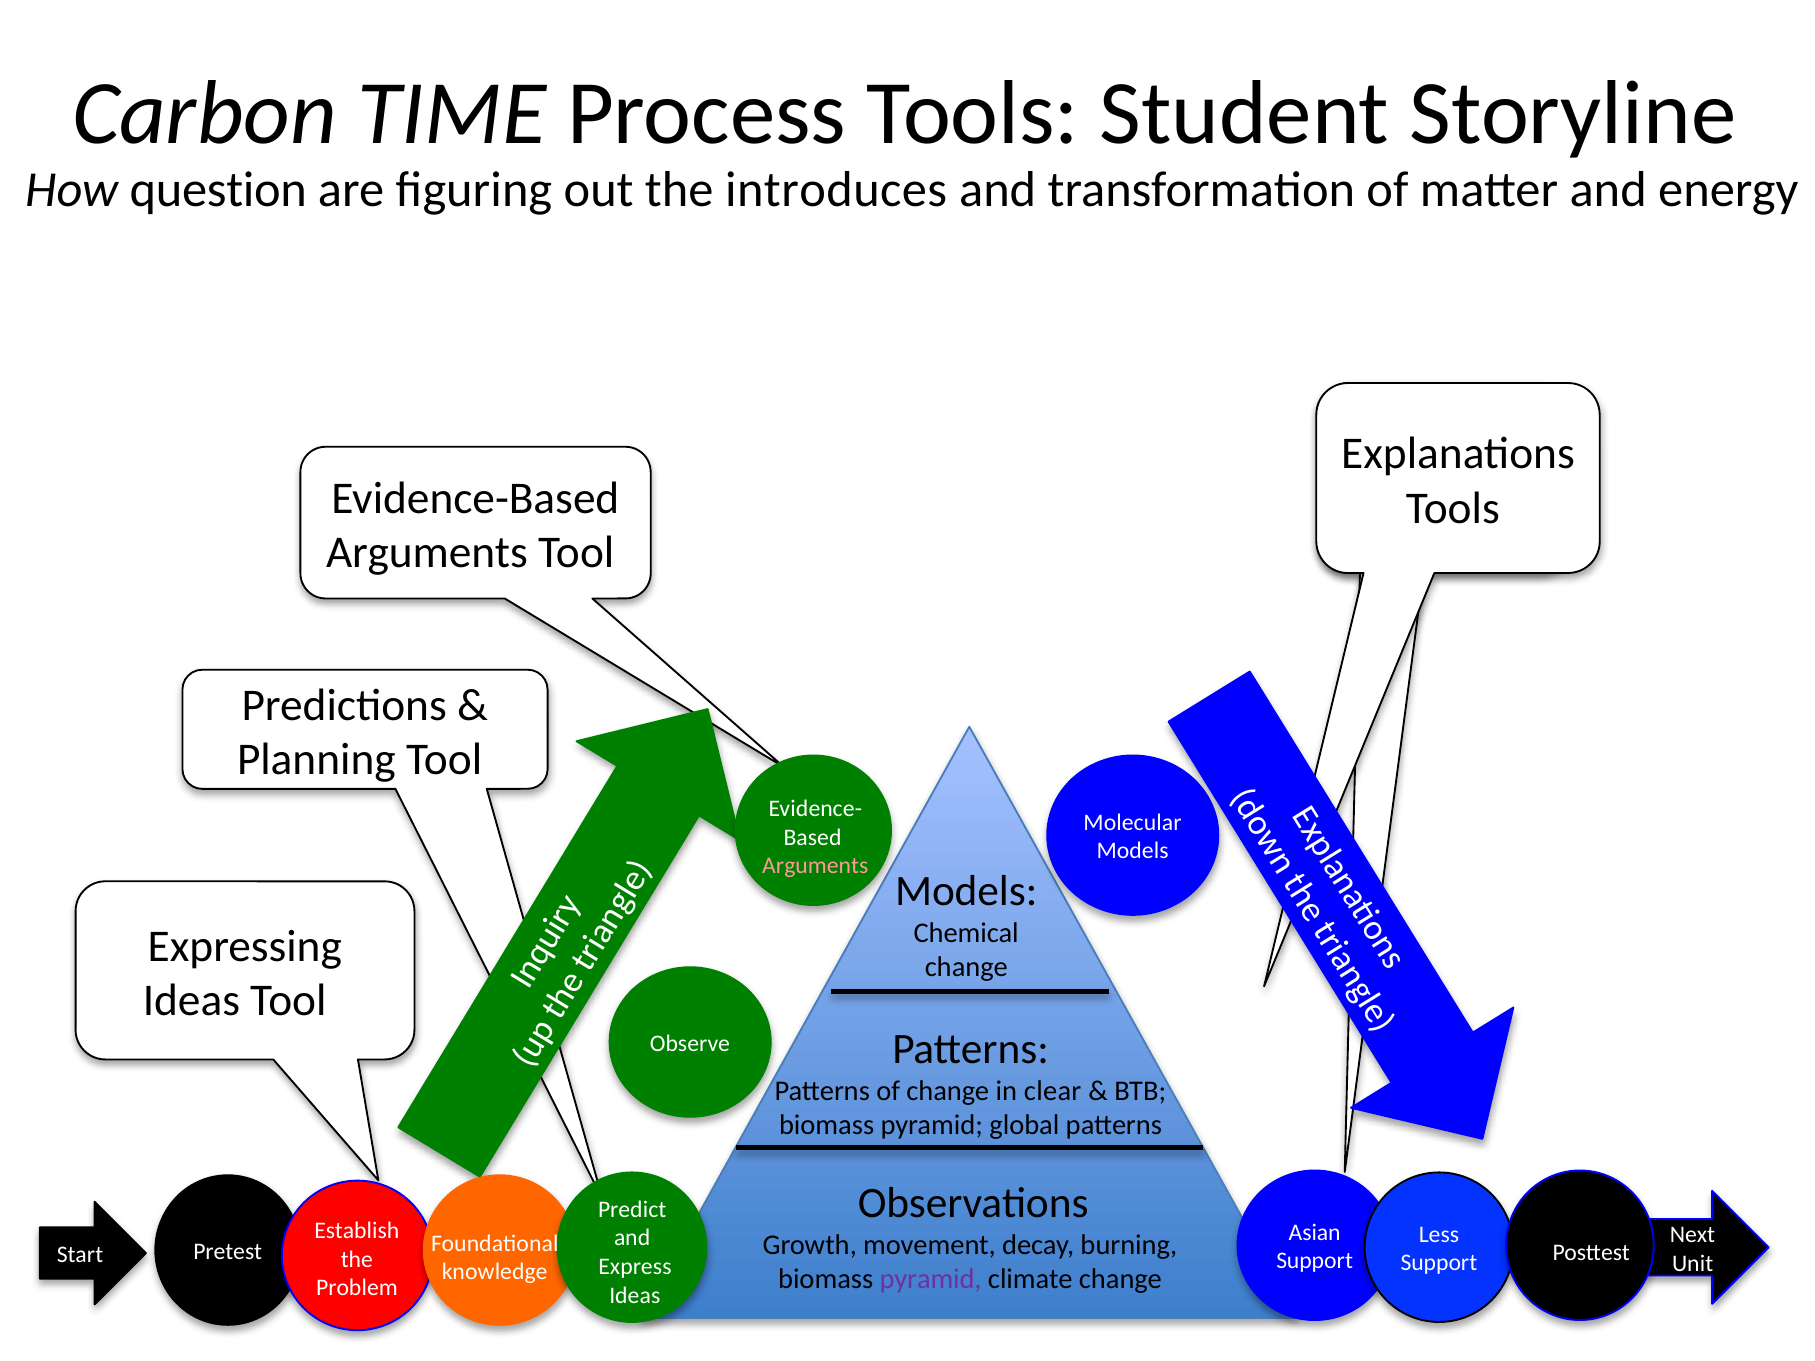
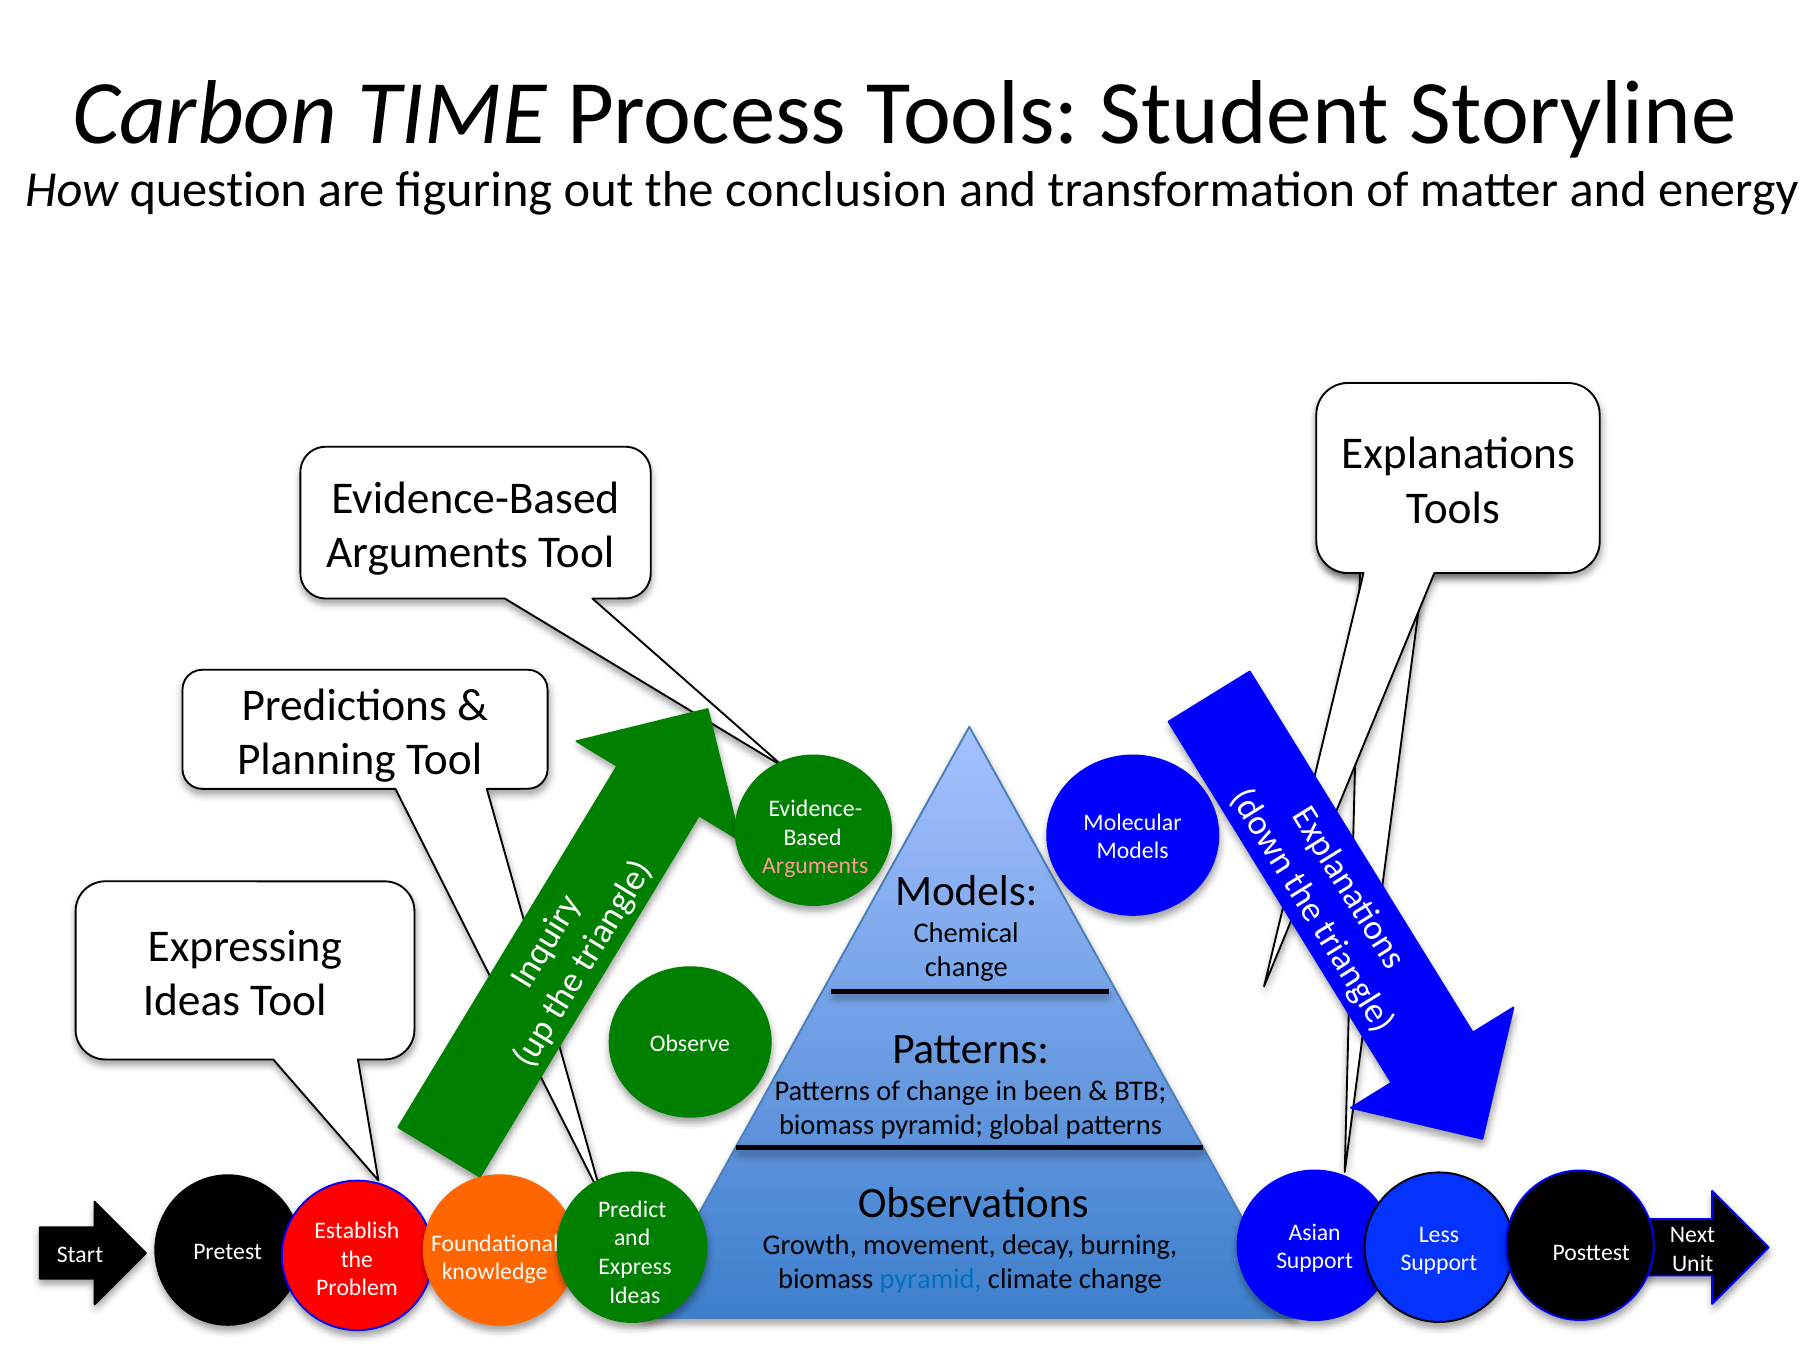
introduces: introduces -> conclusion (836, 190)
clear: clear -> been (1053, 1091)
pyramid colour: purple -> blue (931, 1279)
